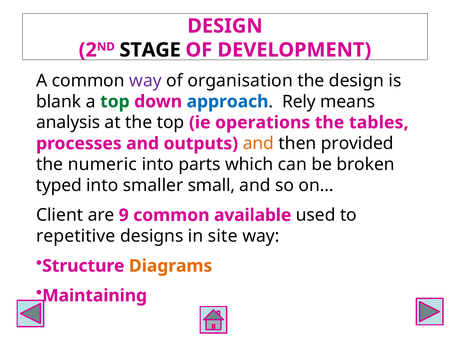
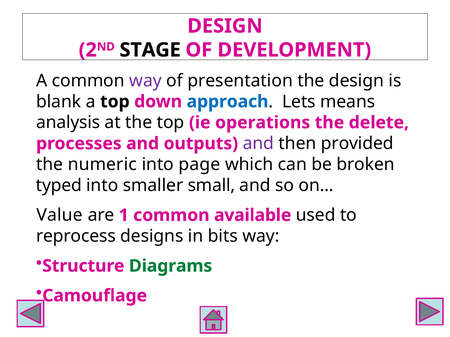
organisation: organisation -> presentation (240, 81)
top colour: green -> black (115, 102)
Rely: Rely -> Lets (299, 102)
tables: tables -> delete (379, 123)
and colour: orange -> purple (258, 144)
parts: parts -> page (199, 165)
Client: Client -> Value (60, 216)
9: 9 -> 1 (124, 216)
repetitive: repetitive -> reprocess (76, 237)
site: site -> bits (223, 237)
Diagrams colour: orange -> green (171, 266)
Maintaining: Maintaining -> Camouflage (95, 296)
